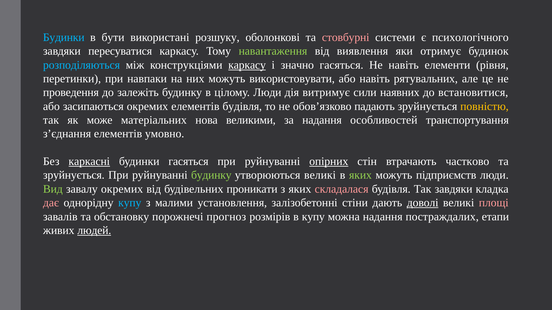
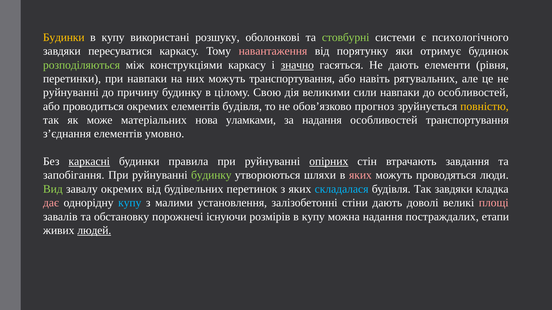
Будинки colour: light blue -> yellow (64, 37)
бути: бути -> купу (113, 37)
стовбурні colour: pink -> light green (346, 37)
навантаження colour: light green -> pink (273, 51)
виявлення: виявлення -> порятунку (363, 51)
розподіляються colour: light blue -> light green (82, 65)
каркасу underline: present -> none (247, 65)
значно underline: none -> present (297, 65)
Не навіть: навіть -> дають (404, 65)
можуть використовувати: використовувати -> транспортування (292, 79)
проведення: проведення -> руйнуванні (71, 93)
залежіть: залежіть -> причину (138, 93)
цілому Люди: Люди -> Свою (267, 93)
витримує: витримує -> великими (326, 93)
сили наявних: наявних -> навпаки (400, 93)
до встановитися: встановитися -> особливостей (473, 93)
засипаються: засипаються -> проводиться (93, 106)
падають: падають -> прогноз (374, 106)
великими: великими -> уламками (251, 120)
будинки гасяться: гасяться -> правила (188, 162)
частково: частково -> завдання (467, 162)
зруйнується: зруйнується -> запобігання (74, 175)
утворюються великі: великі -> шляхи (320, 175)
яких colour: light green -> pink (360, 175)
підприємств: підприємств -> проводяться (446, 175)
проникати: проникати -> перетинок (252, 189)
складалася colour: pink -> light blue (342, 189)
доволі underline: present -> none (423, 203)
прогноз: прогноз -> існуючи (226, 217)
